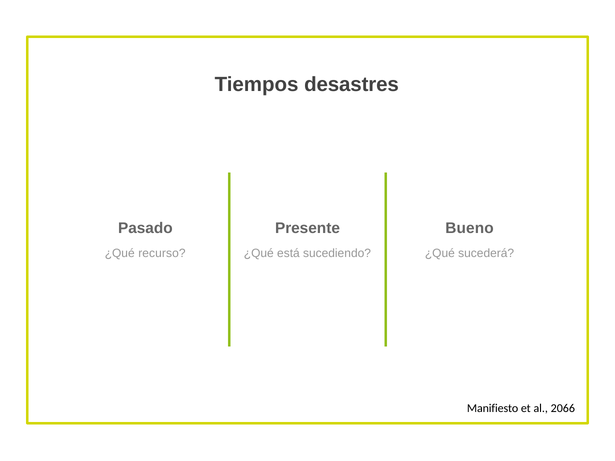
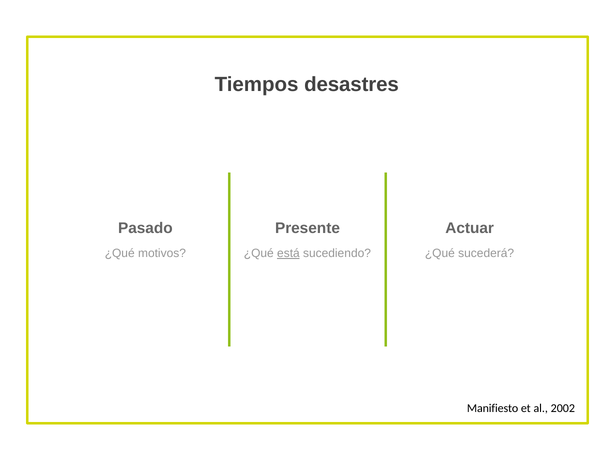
Bueno: Bueno -> Actuar (470, 228)
recurso: recurso -> motivos (162, 253)
está underline: none -> present (288, 253)
2066: 2066 -> 2002 (563, 409)
